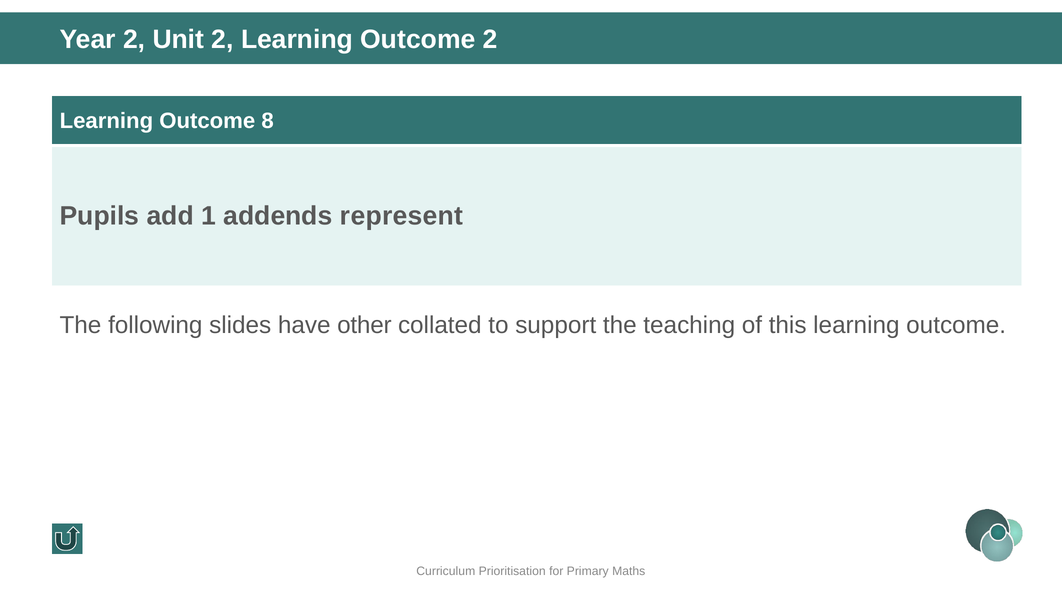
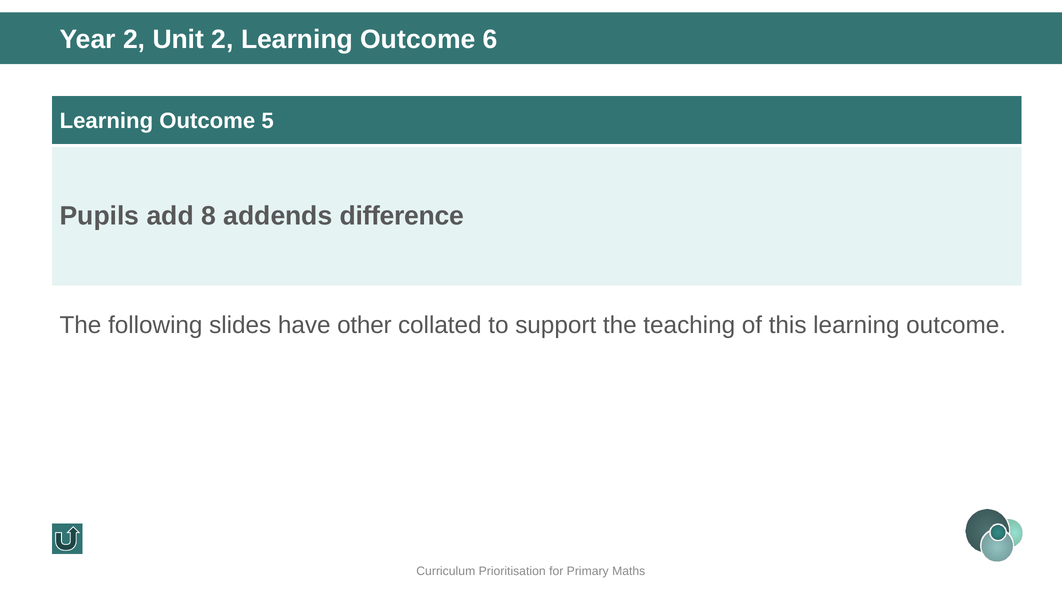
Outcome 2: 2 -> 6 (490, 40)
8: 8 -> 5 (268, 121)
1: 1 -> 8 (209, 216)
represent: represent -> difference (402, 216)
